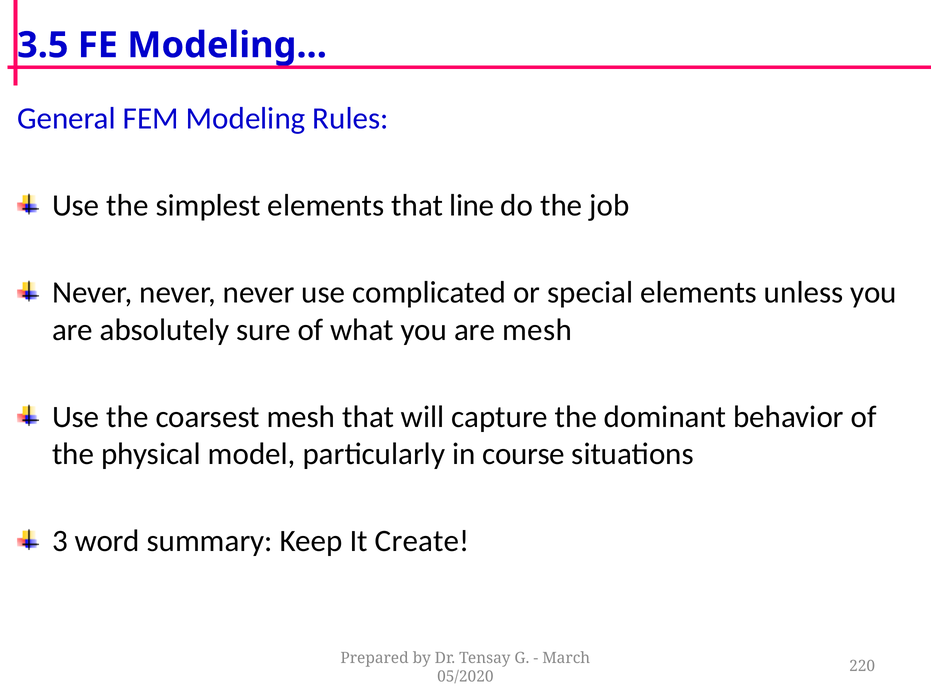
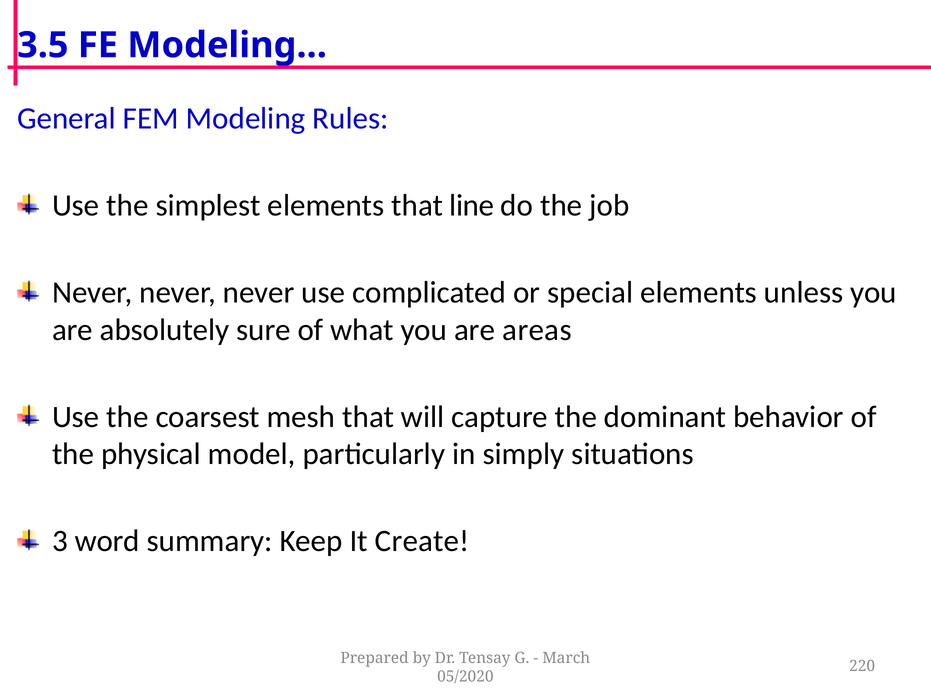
are mesh: mesh -> areas (537, 330)
course: course -> simply (523, 454)
